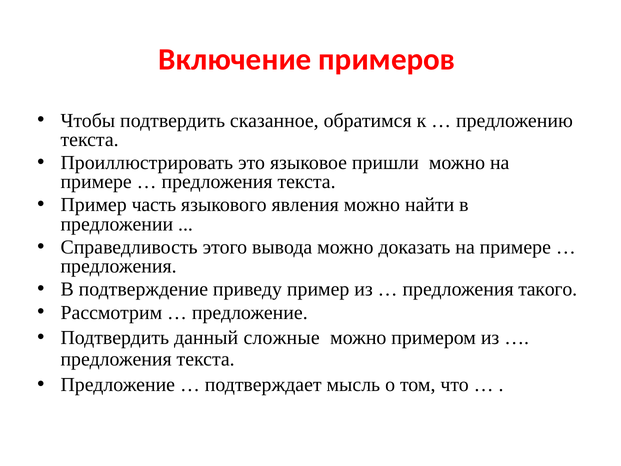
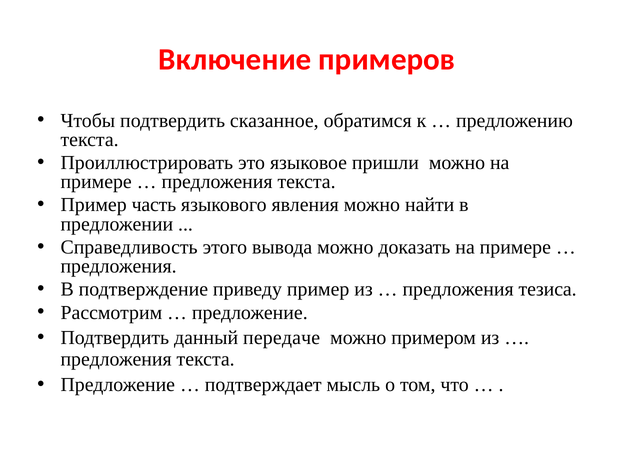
такого: такого -> тезиса (548, 289)
сложные: сложные -> передаче (282, 337)
